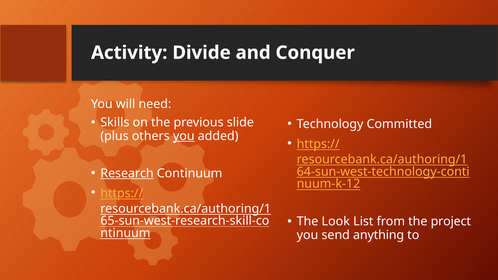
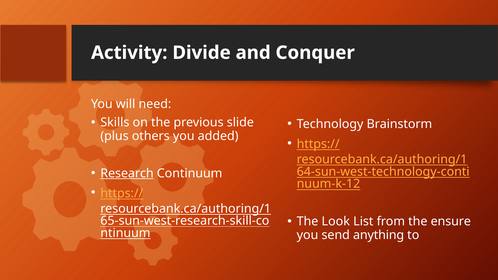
Committed: Committed -> Brainstorm (399, 124)
you underline: present -> none (184, 136)
project: project -> ensure (451, 222)
